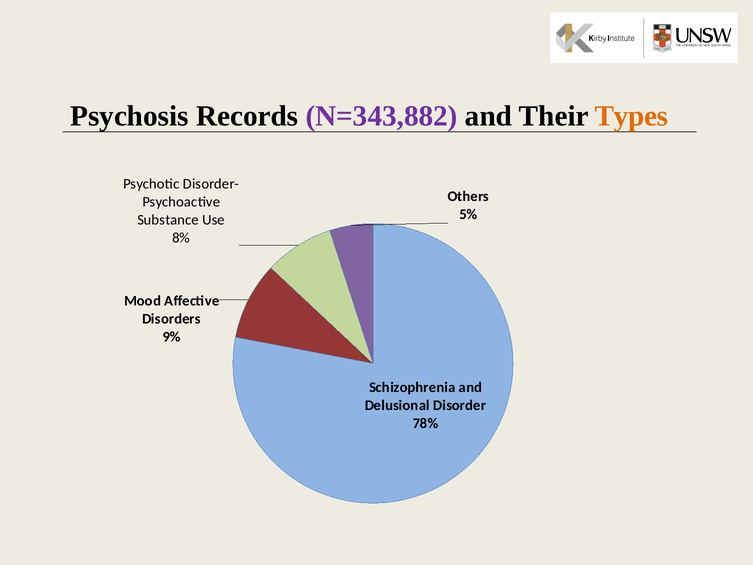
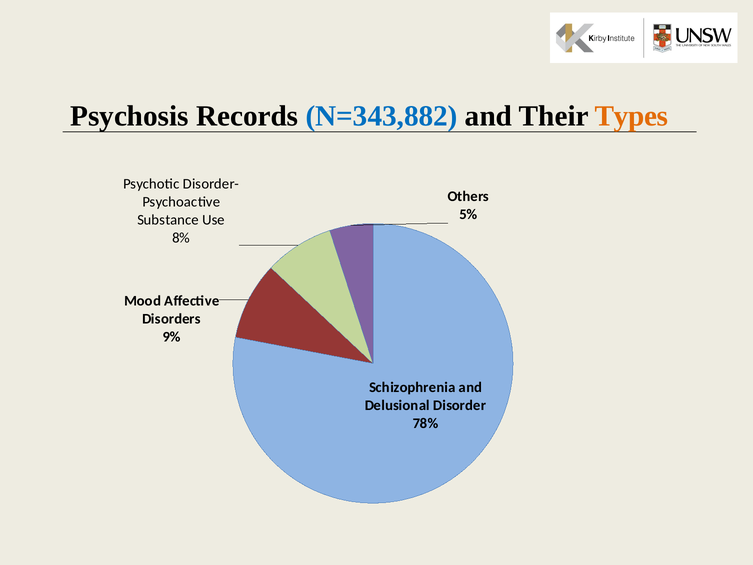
N=343,882 colour: purple -> blue (382, 116)
